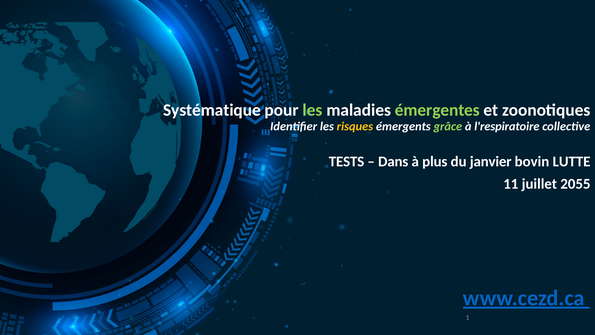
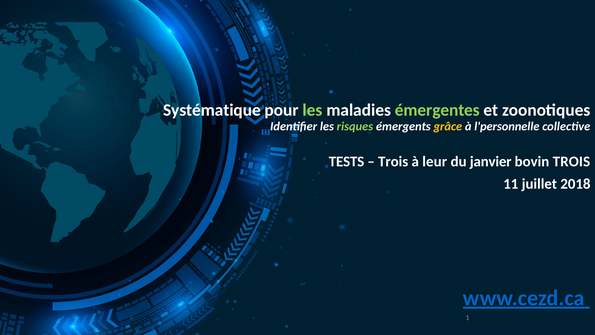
risques colour: yellow -> light green (355, 126)
grâce colour: light green -> yellow (448, 126)
l'respiratoire: l'respiratoire -> l'personnelle (507, 126)
Dans: Dans -> Trois (393, 162)
plus: plus -> leur (435, 162)
bovin LUTTE: LUTTE -> TROIS (571, 162)
2055: 2055 -> 2018 (575, 184)
